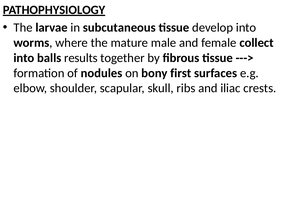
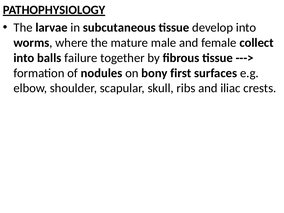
results: results -> failure (81, 58)
